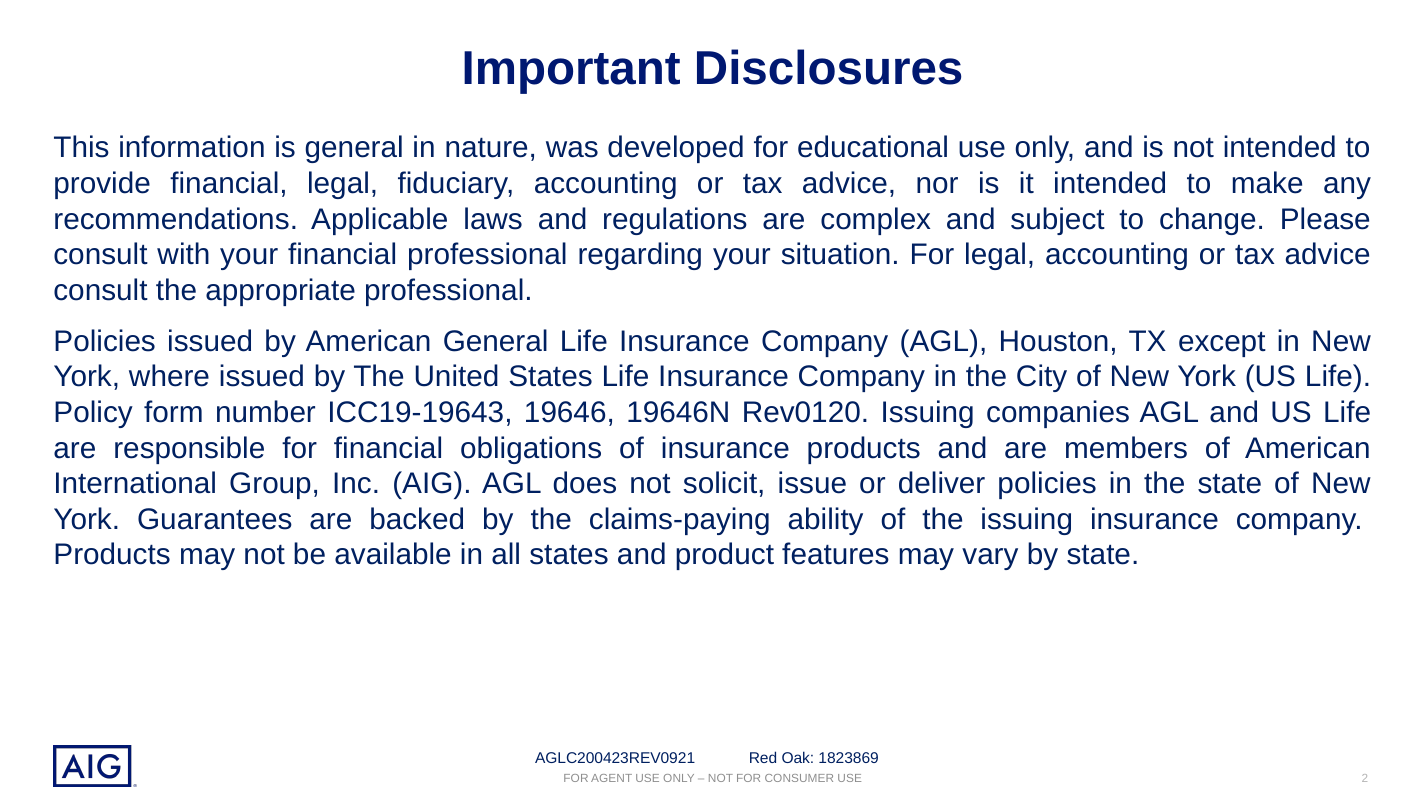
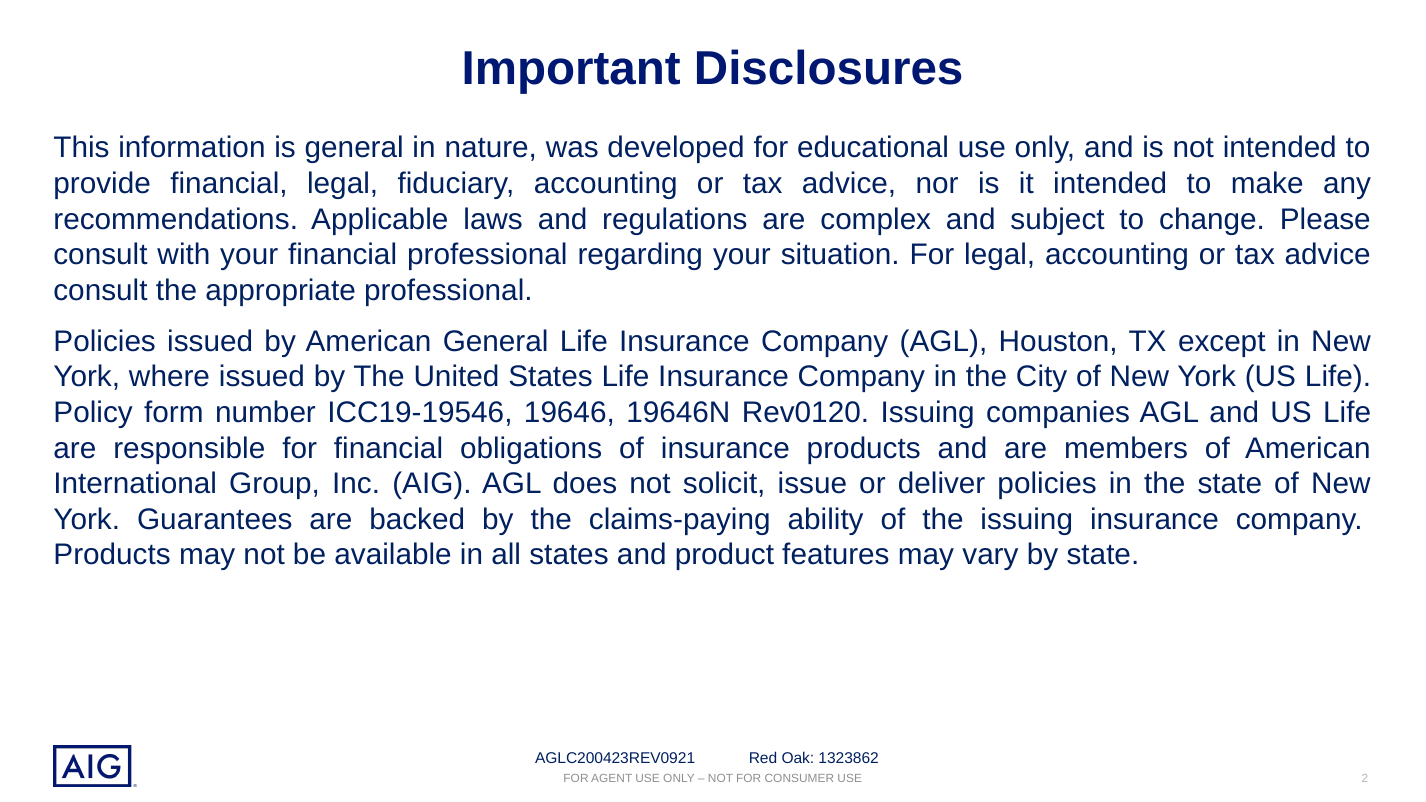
ICC19-19643: ICC19-19643 -> ICC19-19546 (420, 413)
1823869: 1823869 -> 1323862 (849, 759)
